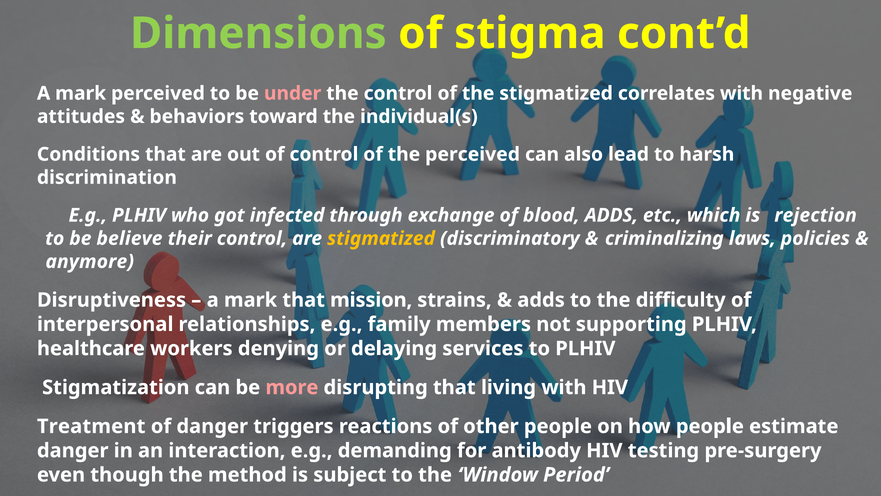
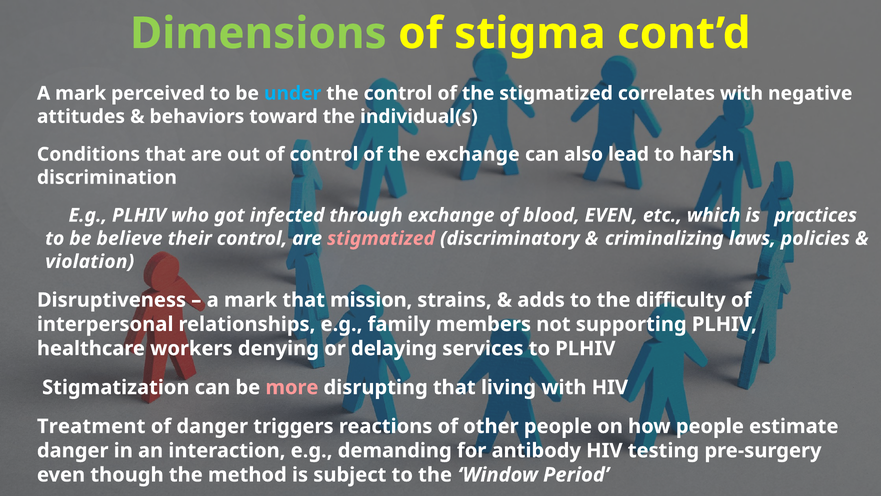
under colour: pink -> light blue (293, 93)
the perceived: perceived -> exchange (473, 154)
blood ADDS: ADDS -> EVEN (611, 215)
rejection: rejection -> practices (816, 215)
stigmatized colour: yellow -> pink (381, 238)
anymore: anymore -> violation (90, 261)
